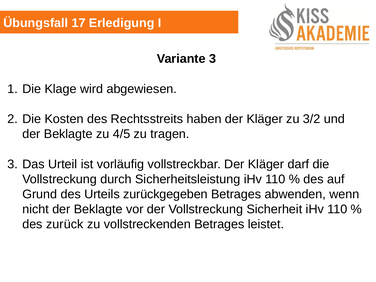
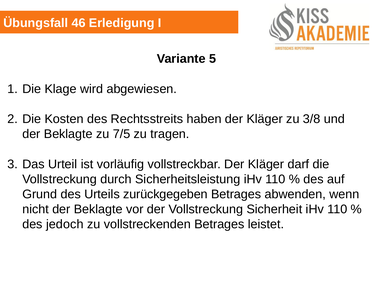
17: 17 -> 46 (79, 23)
Variante 3: 3 -> 5 (213, 59)
3/2: 3/2 -> 3/8 (312, 119)
4/5: 4/5 -> 7/5 (122, 134)
zurück: zurück -> jedoch (65, 224)
